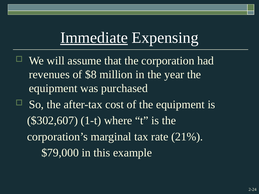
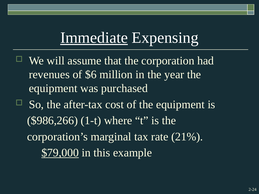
$8: $8 -> $6 (91, 75)
$302,607: $302,607 -> $986,266 (52, 121)
$79,000 underline: none -> present (60, 153)
